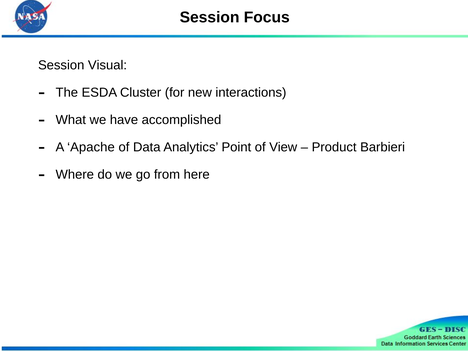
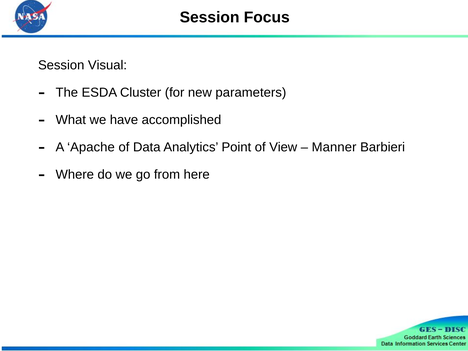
interactions: interactions -> parameters (251, 93)
Product: Product -> Manner (334, 147)
